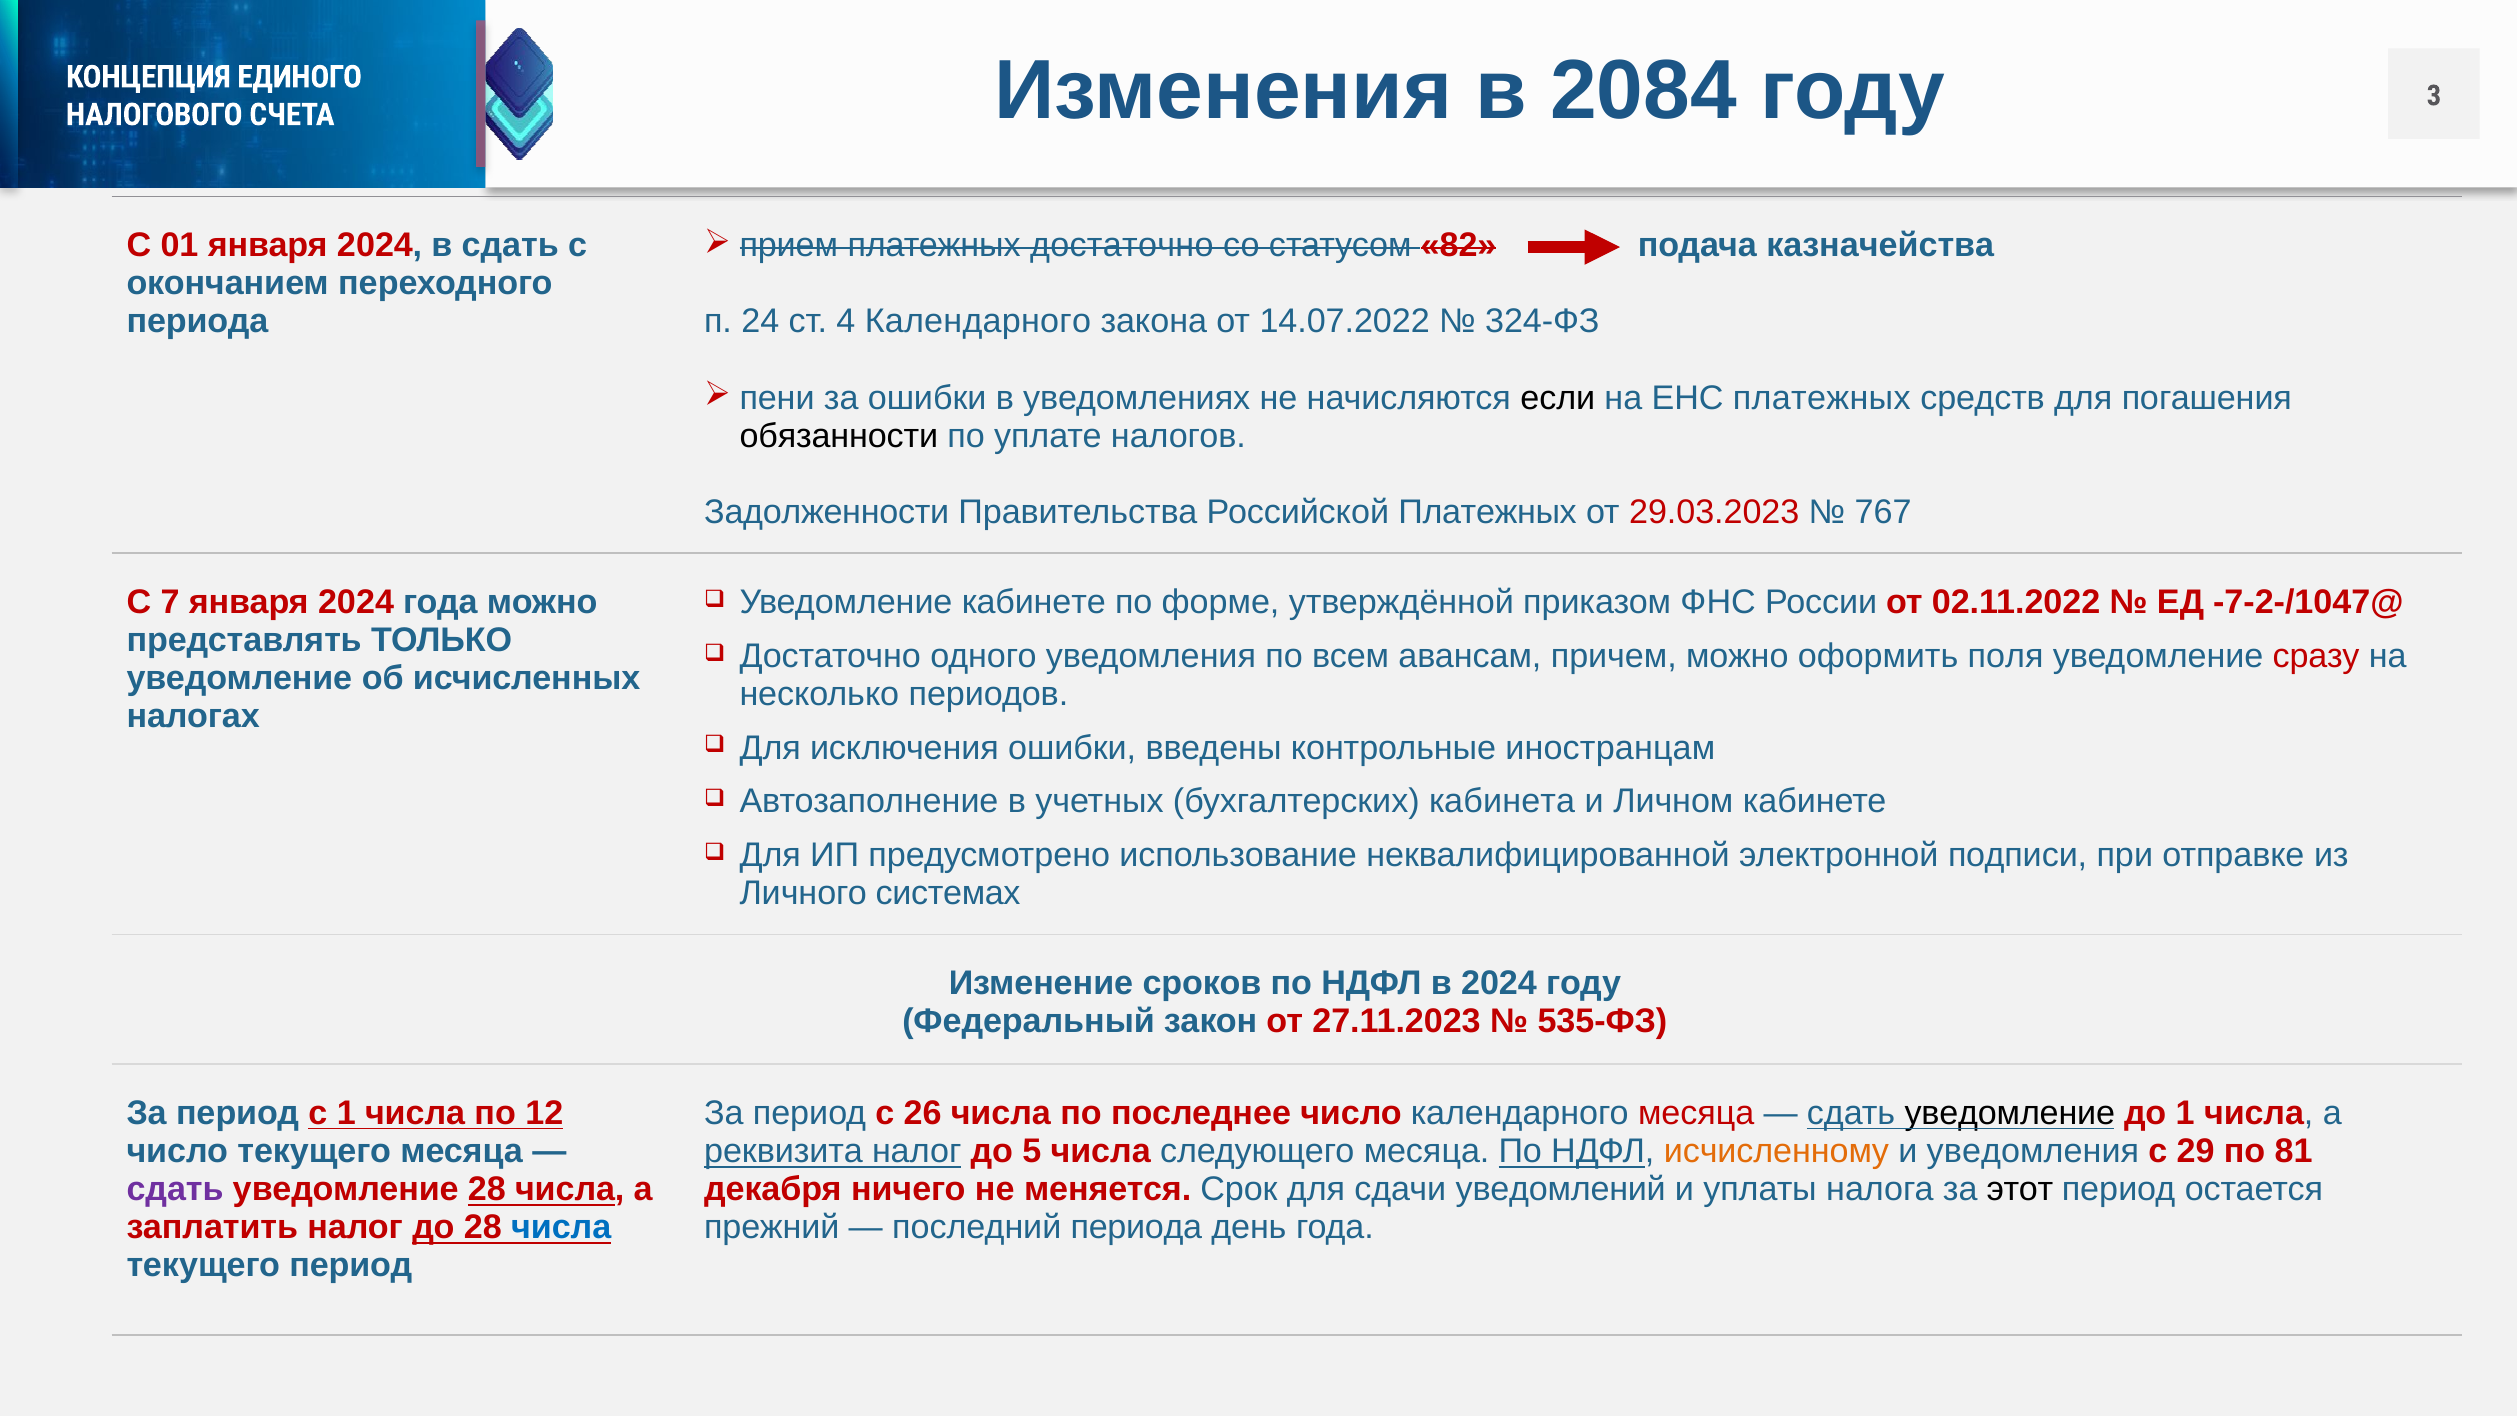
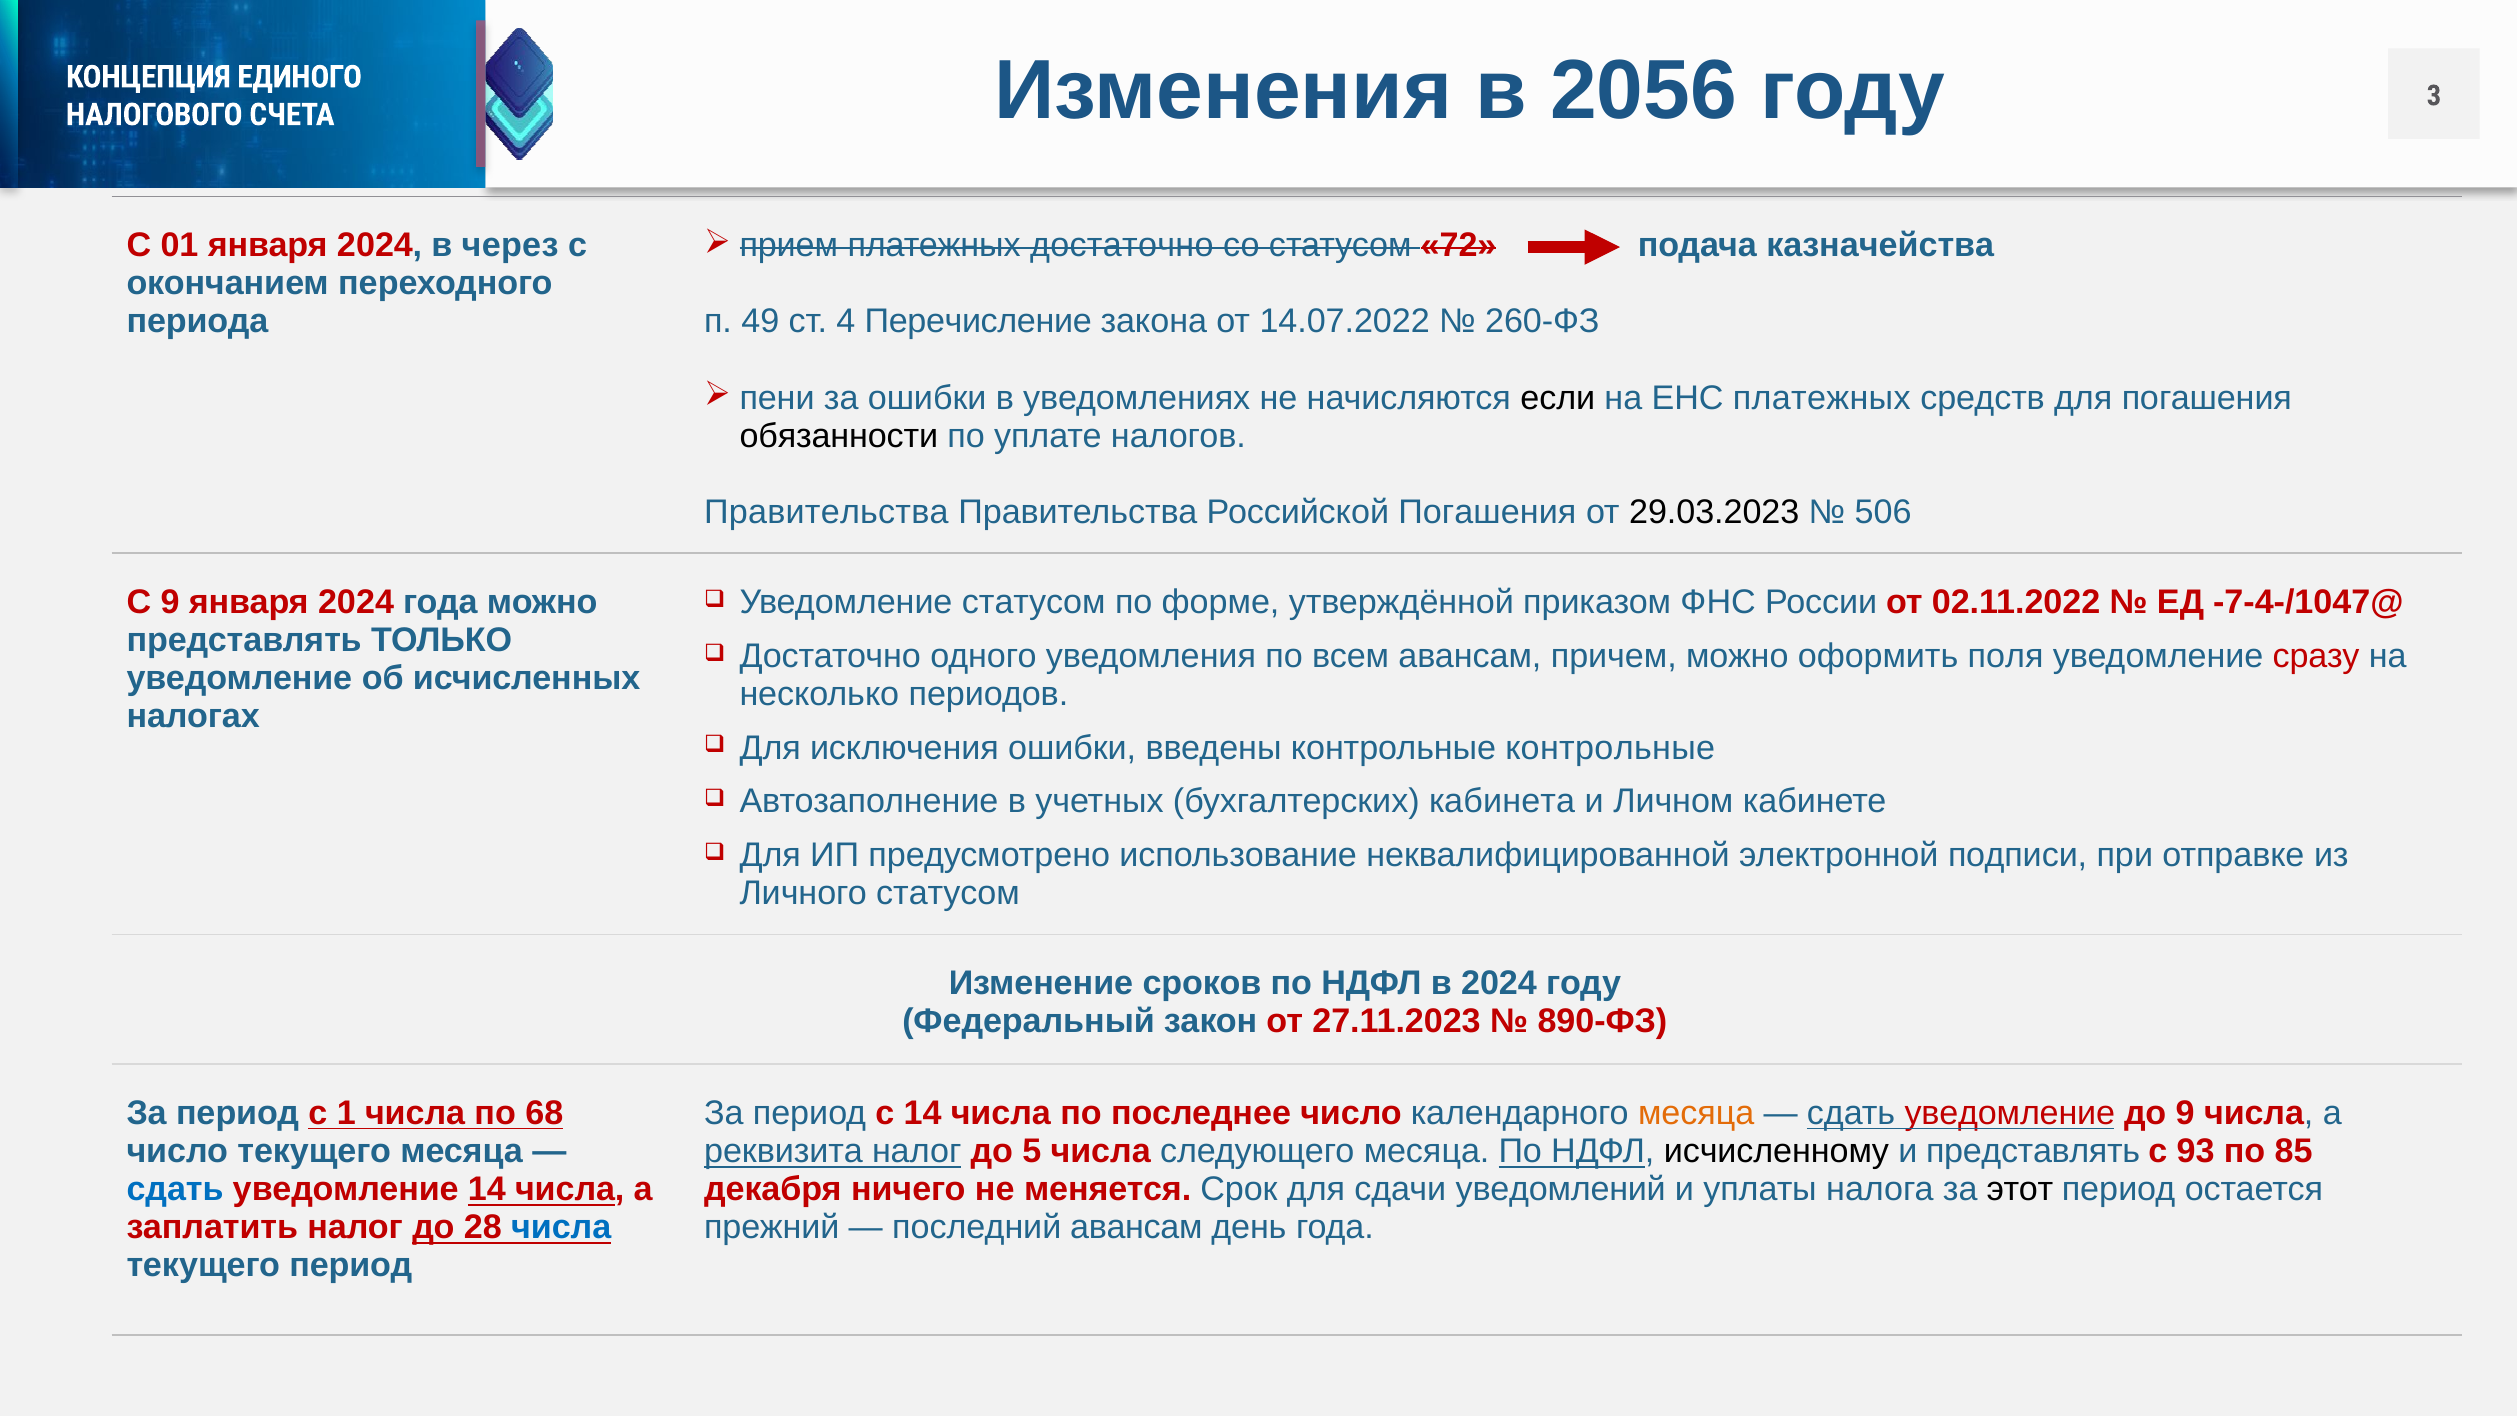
2084: 2084 -> 2056 (1643, 90)
82: 82 -> 72 (1459, 246)
в сдать: сдать -> через (510, 246)
24: 24 -> 49 (760, 322)
4 Календарного: Календарного -> Перечисление (978, 322)
324-ФЗ: 324-ФЗ -> 260-ФЗ (1542, 322)
Задолженности: Задолженности -> Правительства (826, 512)
Российской Платежных: Платежных -> Погашения (1487, 512)
29.03.2023 colour: red -> black (1714, 512)
767: 767 -> 506 (1883, 512)
С 7: 7 -> 9 (170, 602)
Уведомление кабинете: кабинете -> статусом (1034, 602)
-7-2-/1047@: -7-2-/1047@ -> -7-4-/1047@ (2308, 602)
контрольные иностранцам: иностранцам -> контрольные (1610, 748)
Личного системах: системах -> статусом (948, 893)
535-ФЗ: 535-ФЗ -> 890-ФЗ (1602, 1022)
12: 12 -> 68 (544, 1113)
с 26: 26 -> 14 (923, 1113)
месяца colour: red -> orange (1696, 1113)
уведомление colour: black -> red (2010, 1113)
до 1: 1 -> 9 (2185, 1113)
исчисленному colour: orange -> black (1776, 1151)
и уведомления: уведомления -> представлять (2033, 1151)
29: 29 -> 93 (2196, 1151)
81: 81 -> 85 (2294, 1151)
сдать colour: purple -> blue (175, 1189)
уведомление 28: 28 -> 14 (487, 1189)
последний периода: периода -> авансам (1136, 1227)
